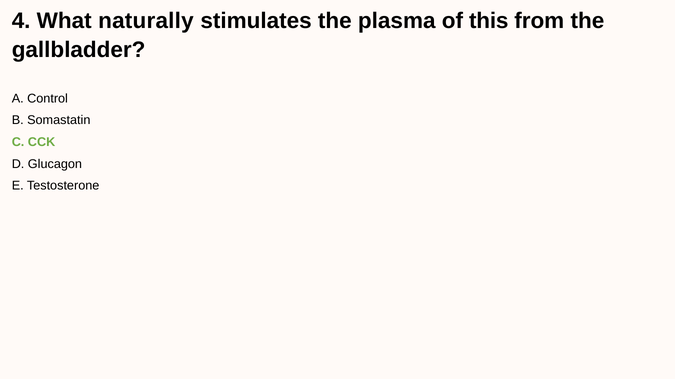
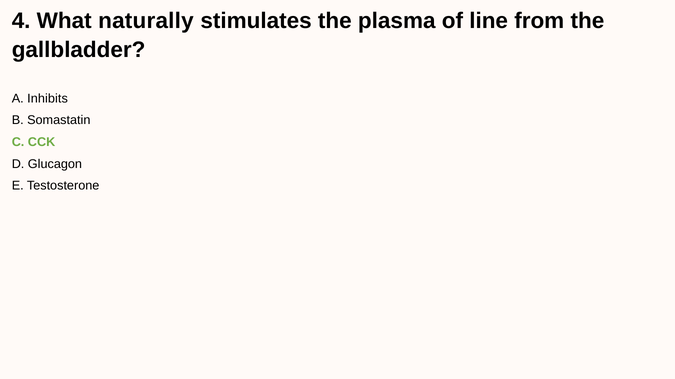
this: this -> line (489, 21)
Control: Control -> Inhibits (48, 99)
